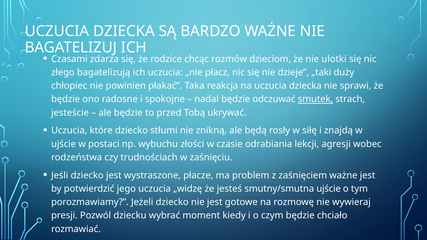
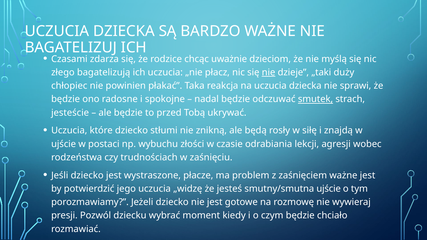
rozmów: rozmów -> uważnie (229, 59)
ulotki: ulotki -> myślą (334, 59)
nie underline: none -> present (269, 72)
